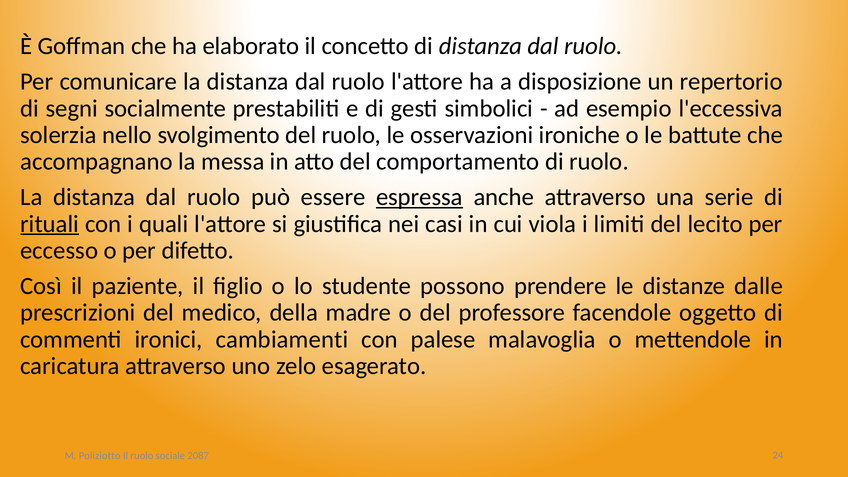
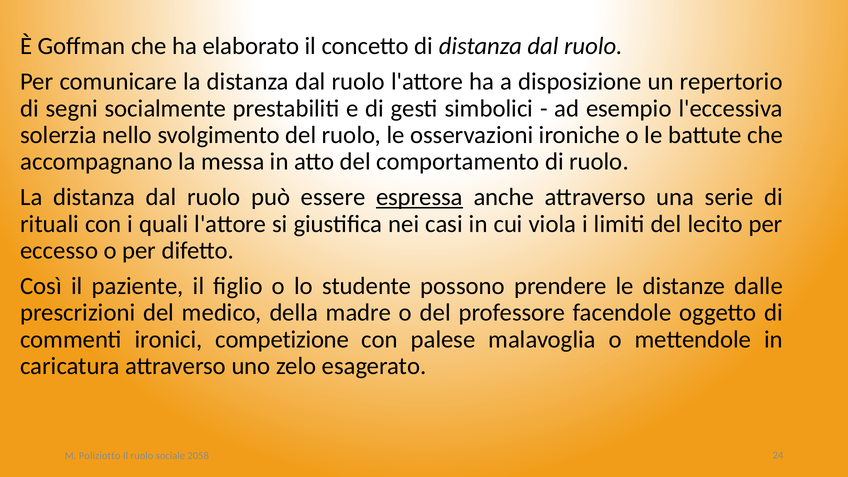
rituali underline: present -> none (50, 224)
cambiamenti: cambiamenti -> competizione (282, 339)
2087: 2087 -> 2058 (198, 456)
